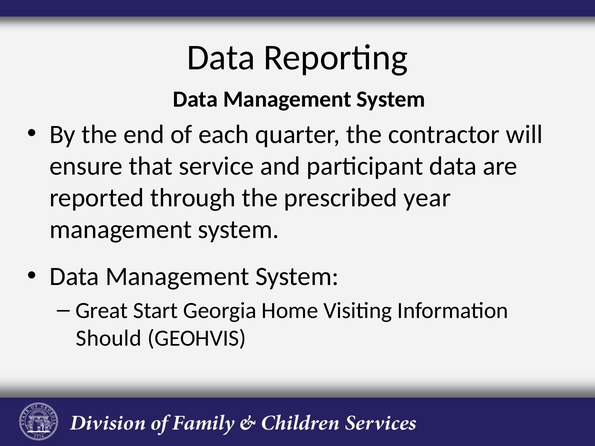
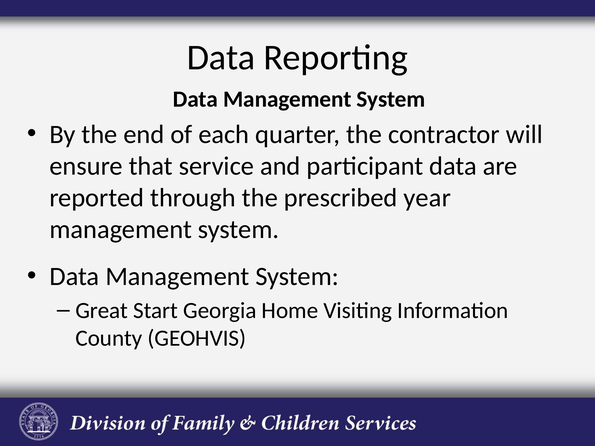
Should: Should -> County (109, 338)
